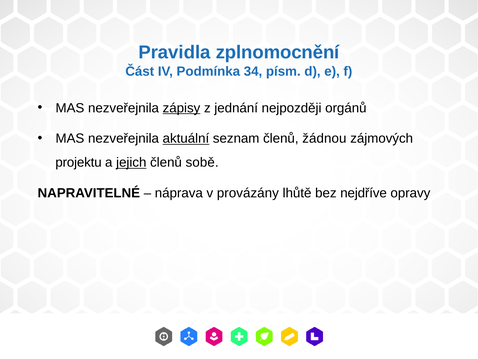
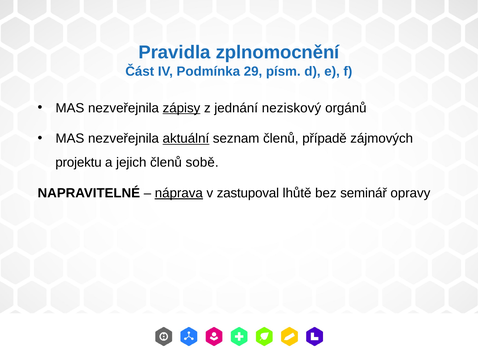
34: 34 -> 29 (253, 71)
nejpozději: nejpozději -> neziskový (291, 108)
žádnou: žádnou -> případě (324, 138)
jejich underline: present -> none (131, 162)
náprava underline: none -> present (179, 193)
provázány: provázány -> zastupoval (248, 193)
nejdříve: nejdříve -> seminář (364, 193)
